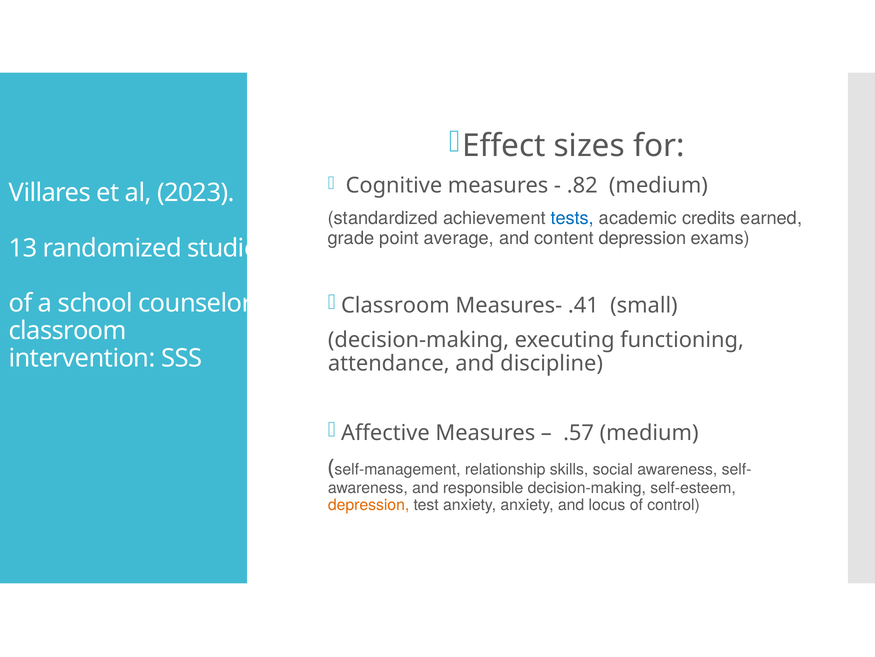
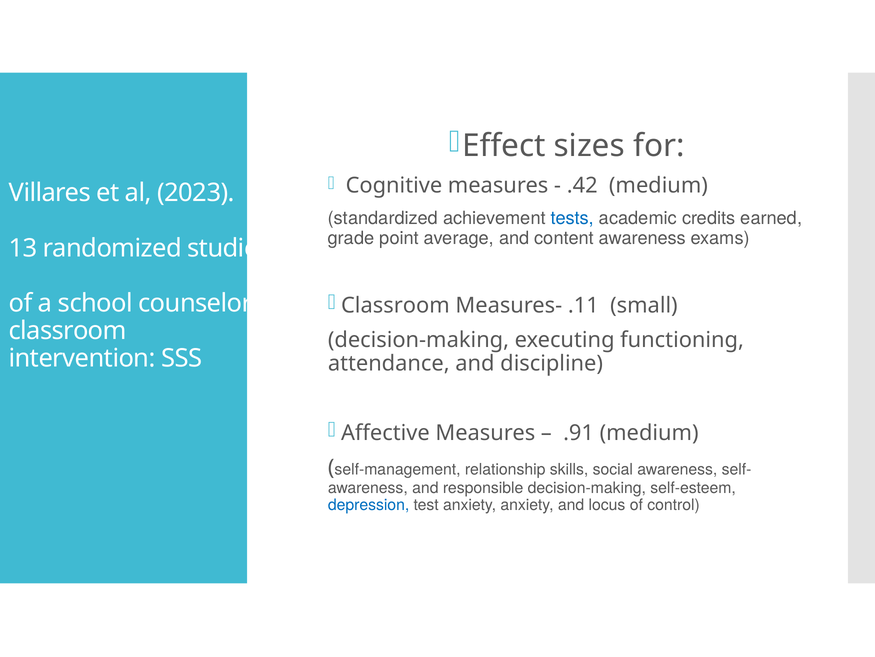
.82: .82 -> .42 (582, 186)
content depression: depression -> awareness (642, 238)
.41: .41 -> .11 (583, 305)
.57: .57 -> .91 (579, 432)
depression colour: orange -> blue (369, 504)
